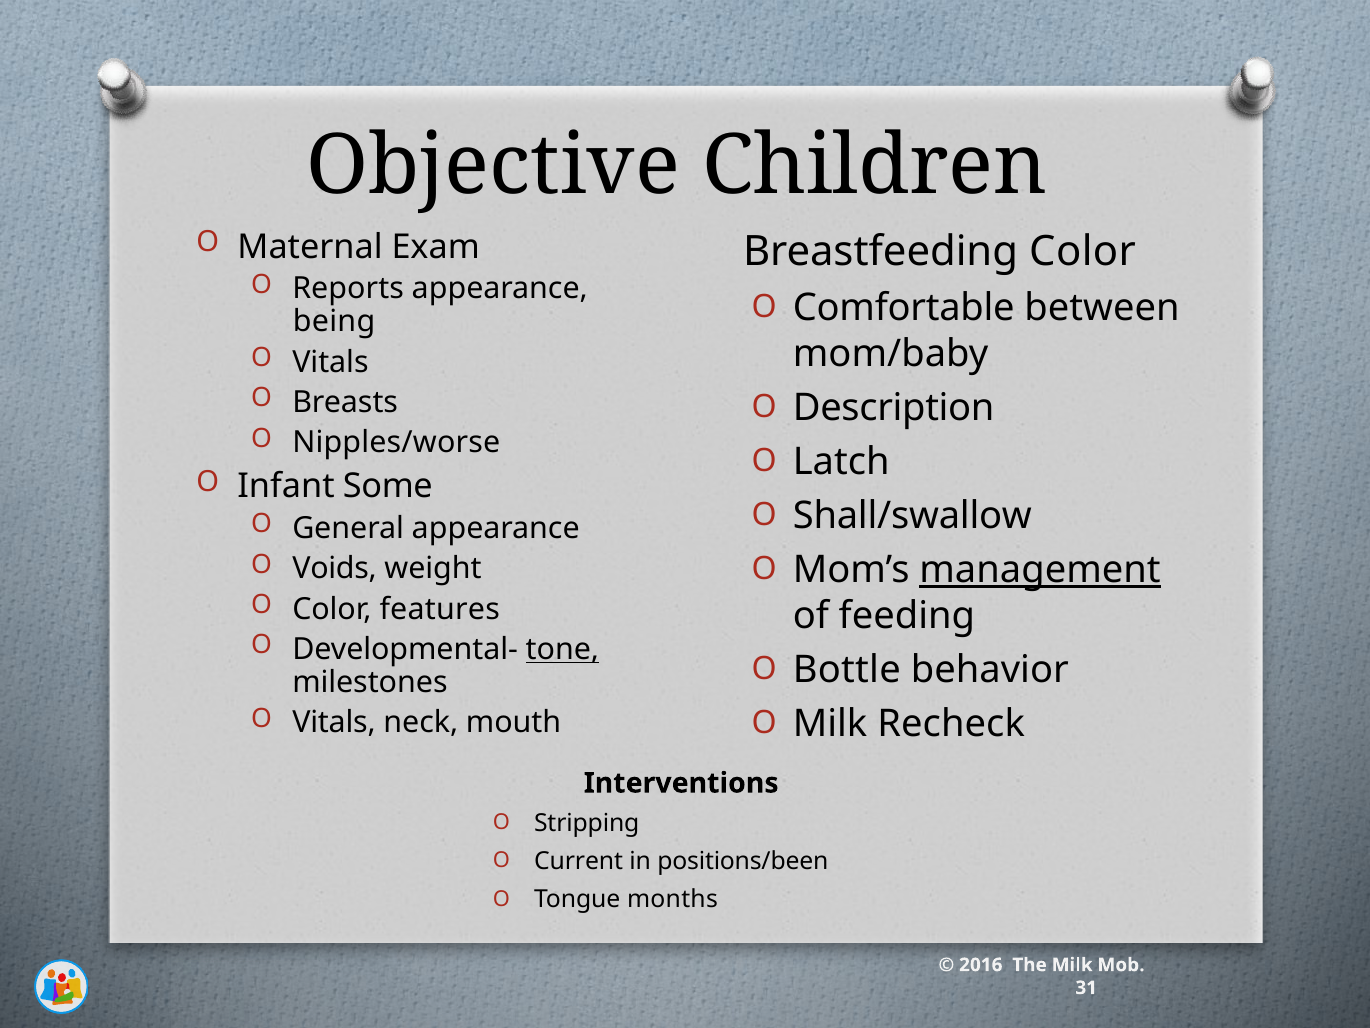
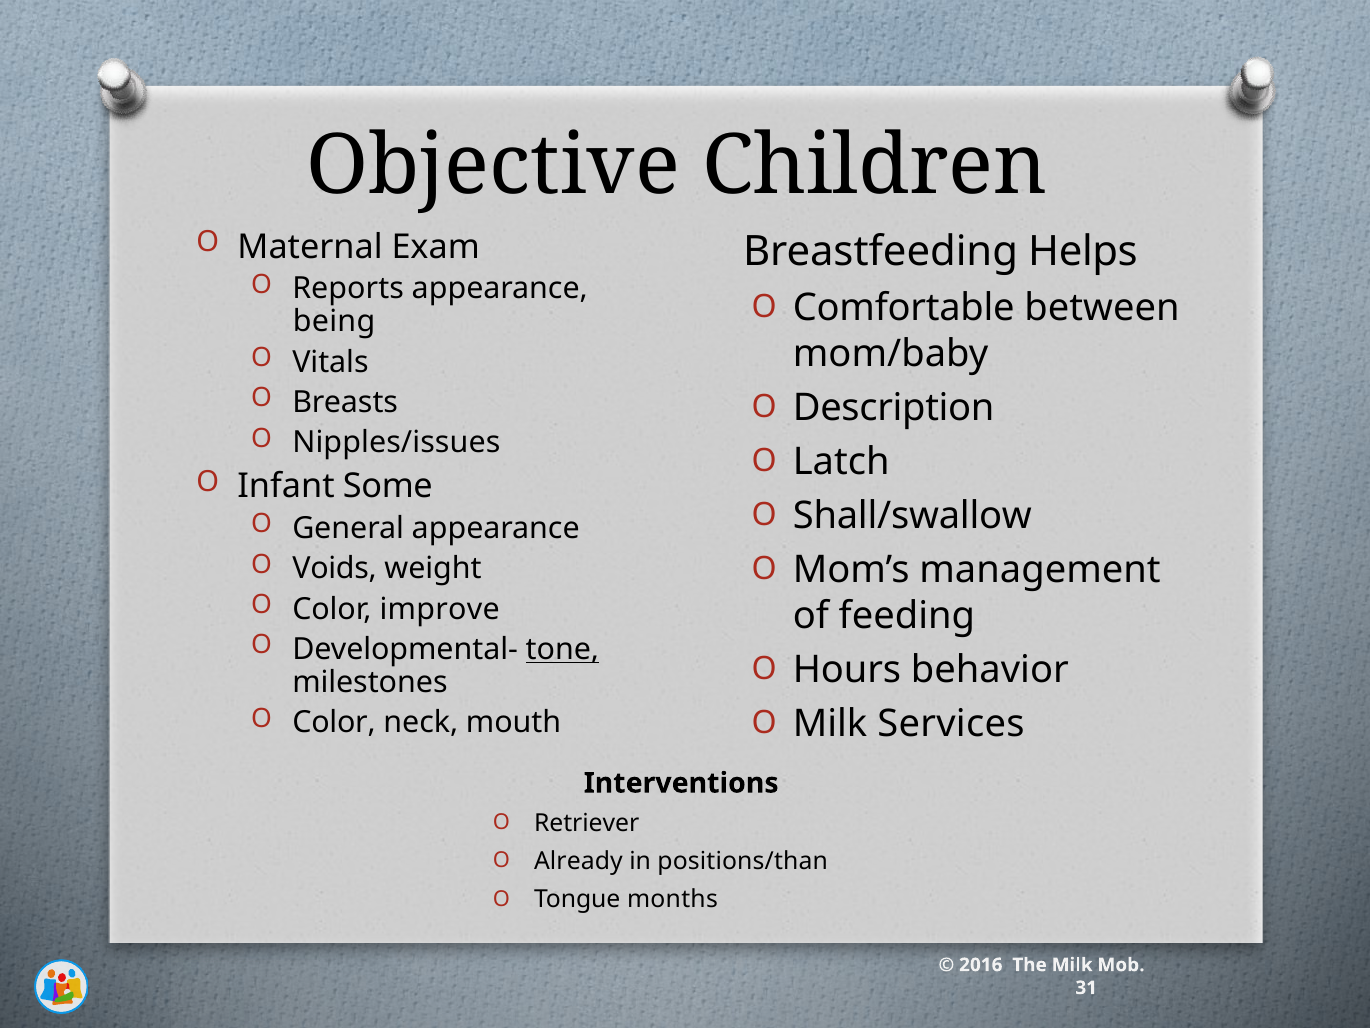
Breastfeeding Color: Color -> Helps (1083, 252)
Nipples/worse: Nipples/worse -> Nipples/issues (396, 443)
management underline: present -> none (1040, 570)
features: features -> improve (440, 609)
Bottle: Bottle -> Hours (847, 669)
Vitals: Vitals -> Color (334, 722)
Recheck: Recheck -> Services (951, 724)
Stripping: Stripping -> Retriever (587, 823)
Current: Current -> Already (578, 861)
positions/been: positions/been -> positions/than (743, 861)
